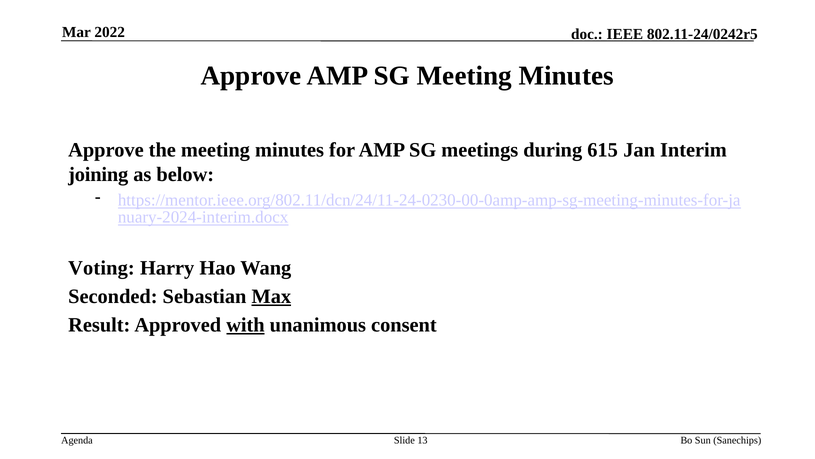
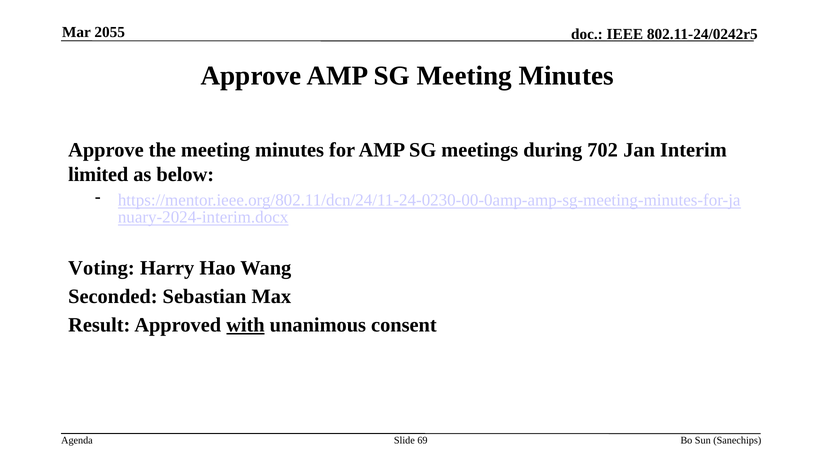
2022: 2022 -> 2055 (110, 32)
615: 615 -> 702 (603, 150)
joining: joining -> limited (98, 174)
Max underline: present -> none (271, 296)
13: 13 -> 69 (422, 440)
